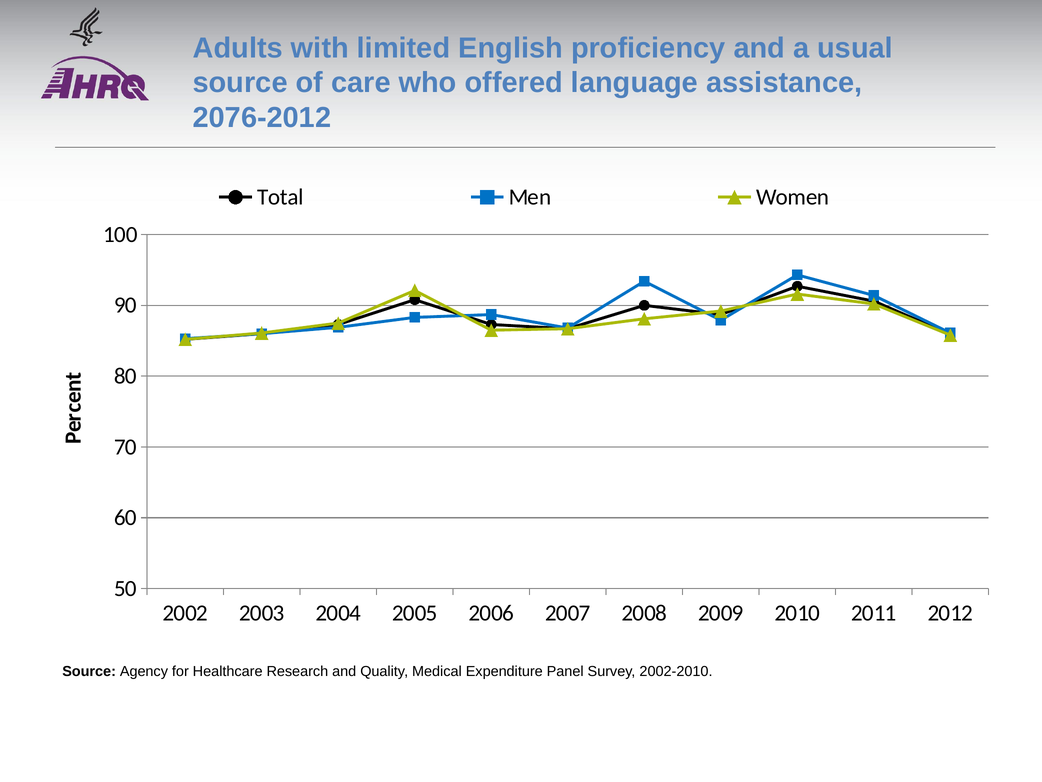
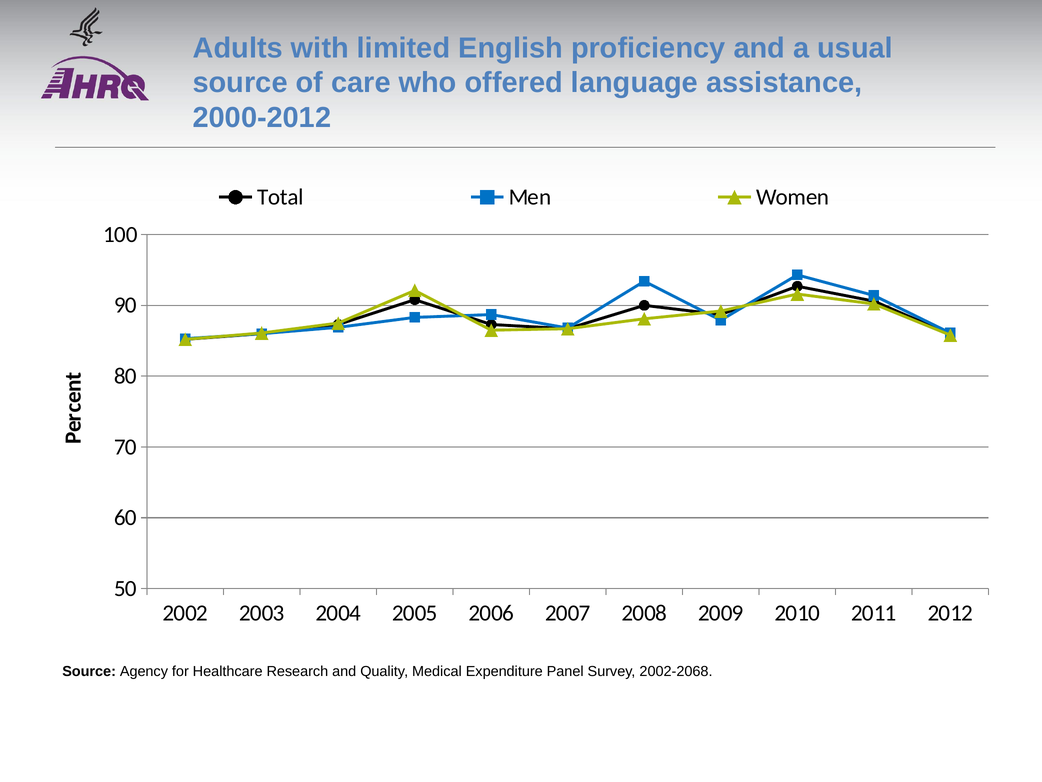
2076-2012: 2076-2012 -> 2000-2012 (262, 118)
2002-2010: 2002-2010 -> 2002-2068 (676, 671)
